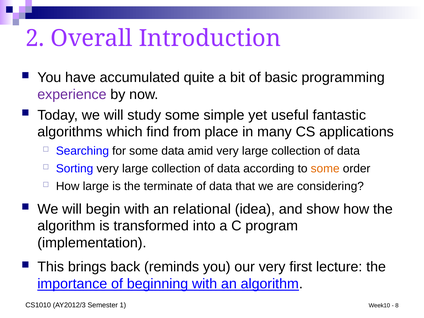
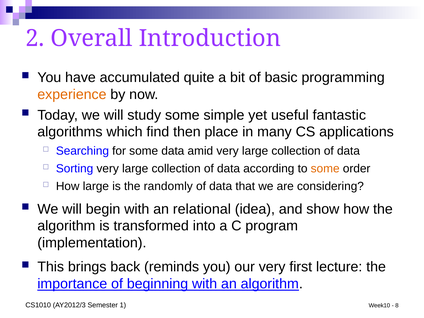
experience colour: purple -> orange (72, 95)
from: from -> then (187, 132)
terminate: terminate -> randomly (168, 186)
